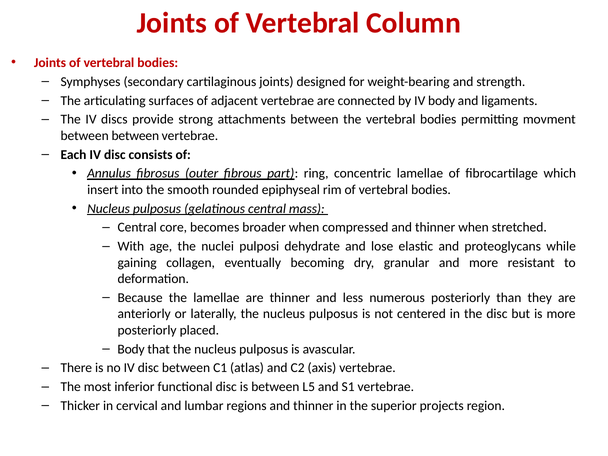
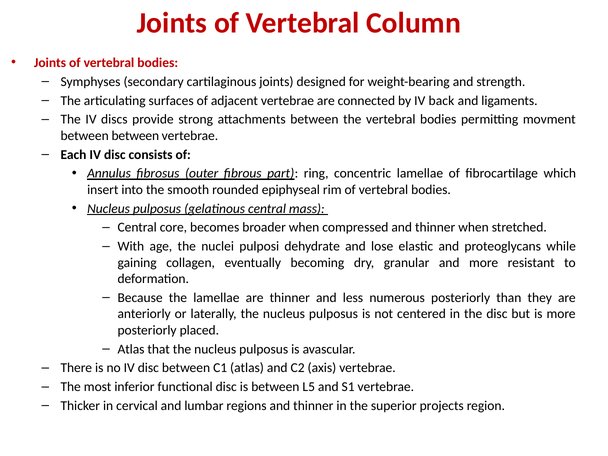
IV body: body -> back (441, 101)
Body: Body -> Atlas (131, 349)
